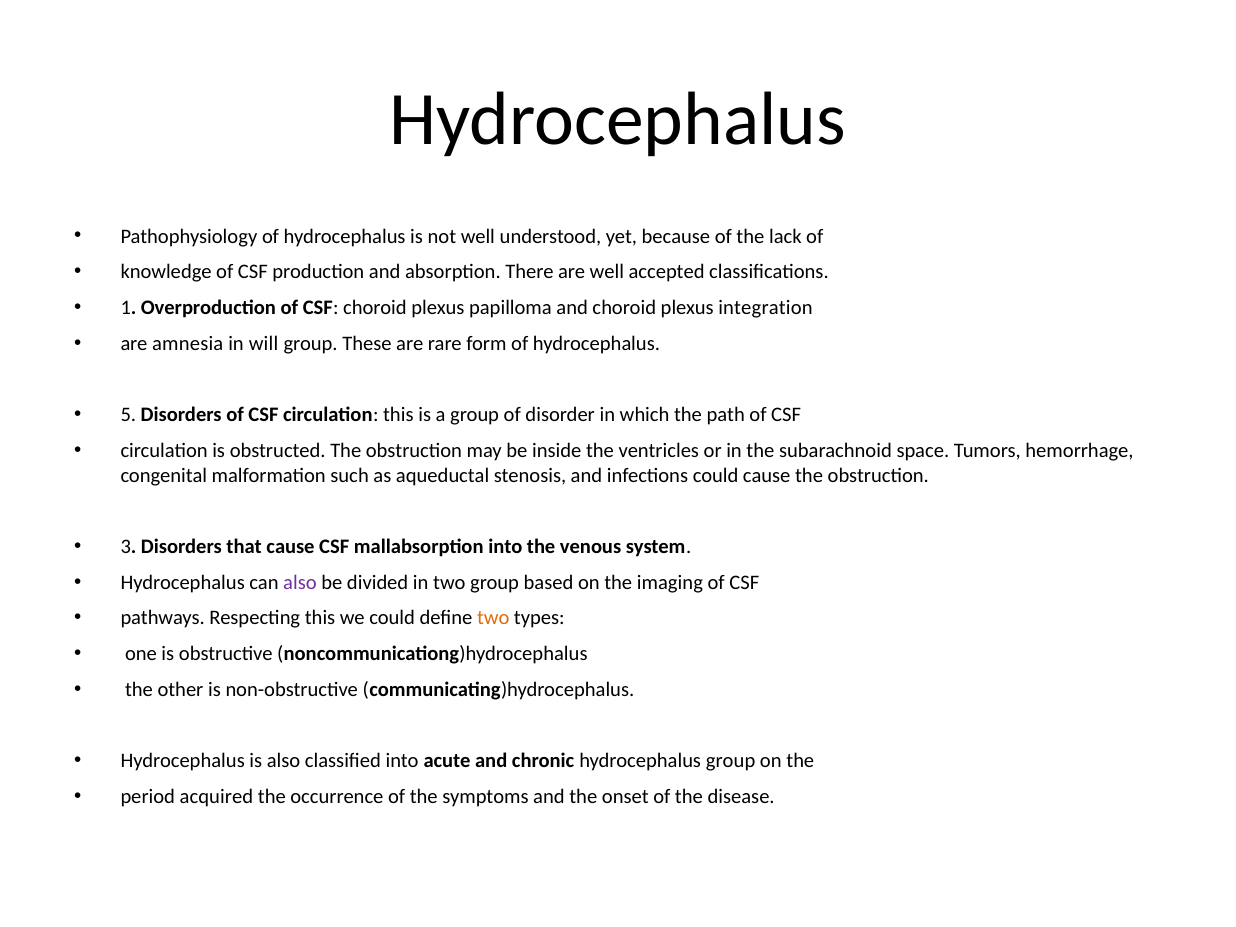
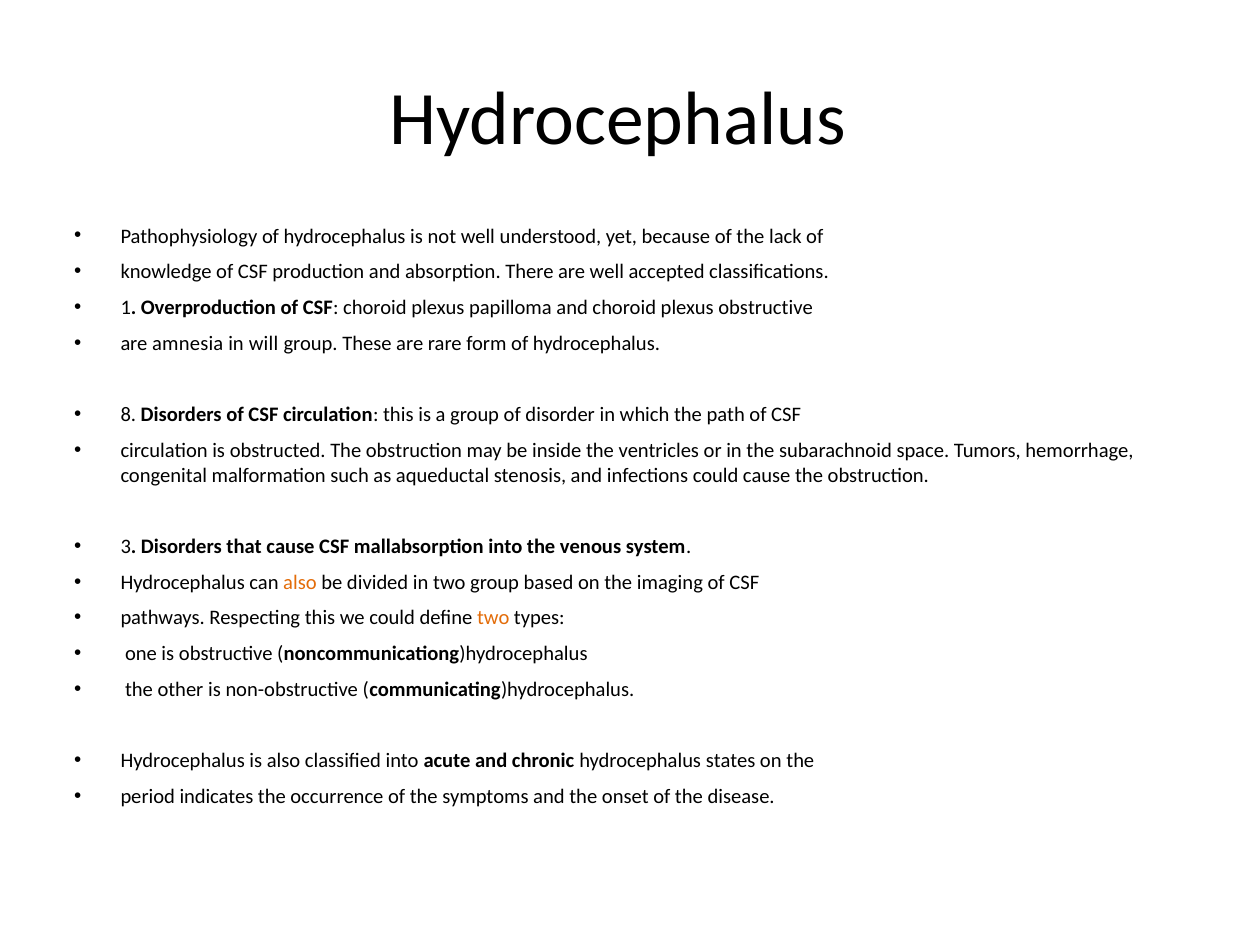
plexus integration: integration -> obstructive (766, 308)
5: 5 -> 8 (128, 415)
also colour: purple -> orange (300, 582)
hydrocephalus group: group -> states (731, 761)
acquired: acquired -> indicates (216, 797)
